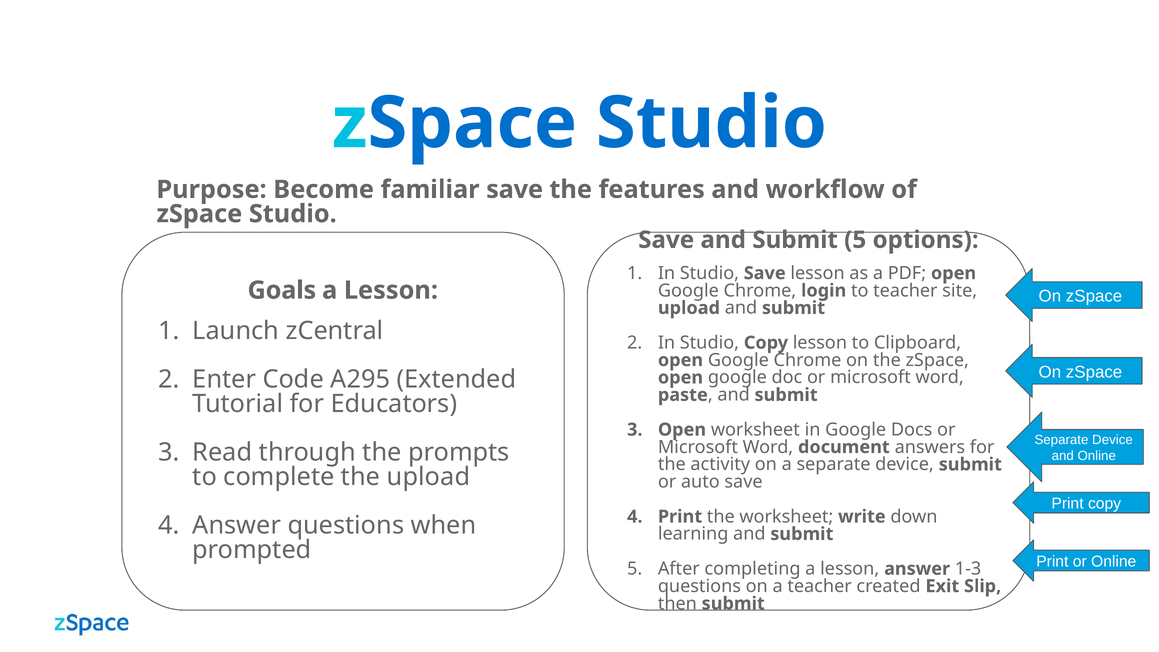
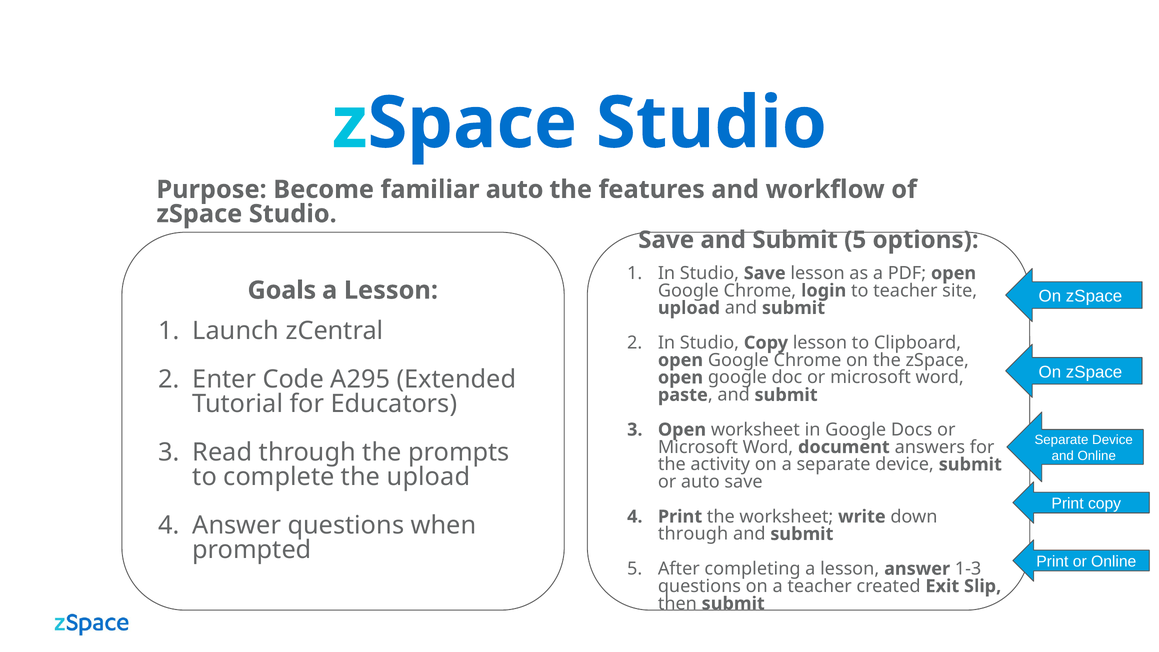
familiar save: save -> auto (515, 190)
learning: learning -> through (693, 534)
